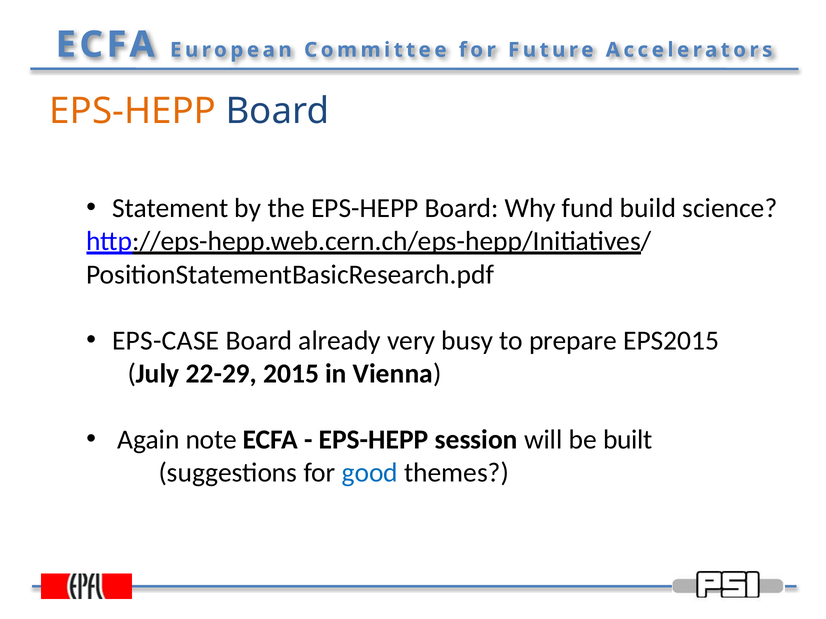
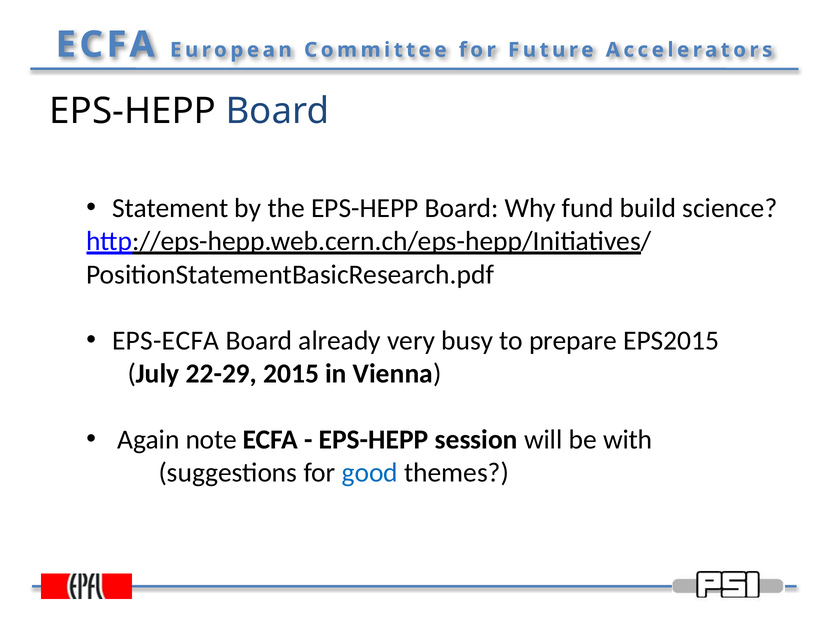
EPS-HEPP colour: orange -> black (133, 111)
EPS-CASE: EPS-CASE -> EPS-ECFA (166, 341)
built: built -> with (628, 440)
